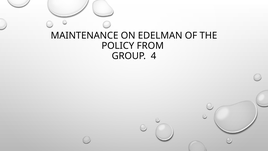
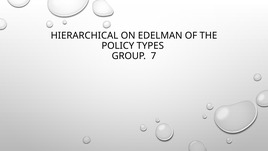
MAINTENANCE: MAINTENANCE -> HIERARCHICAL (84, 35)
FROM: FROM -> TYPES (150, 46)
4: 4 -> 7 (154, 56)
